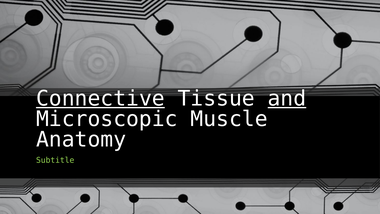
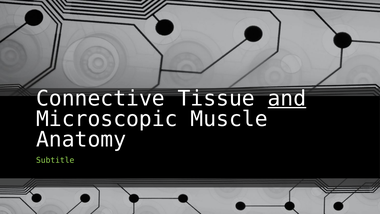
Connective underline: present -> none (100, 98)
